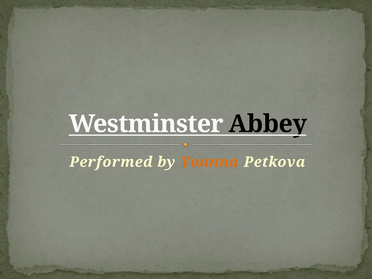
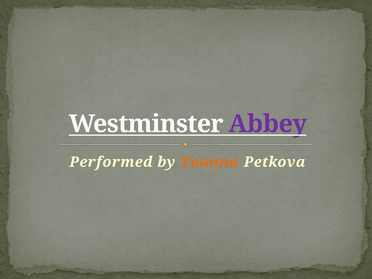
Abbey colour: black -> purple (268, 124)
